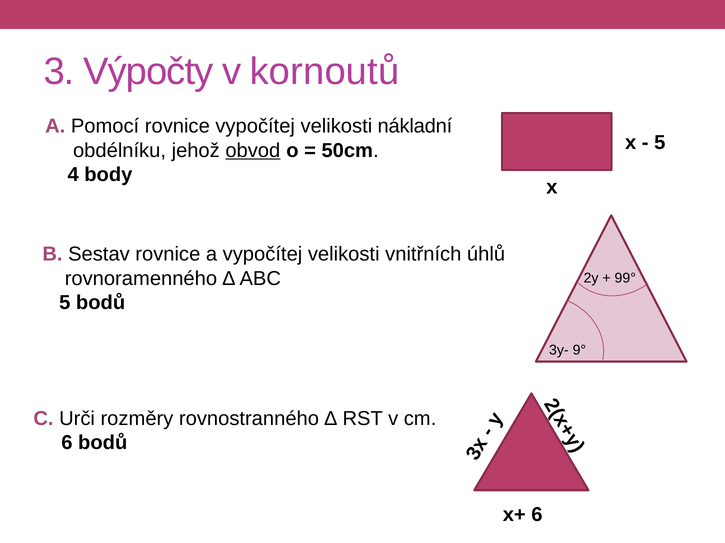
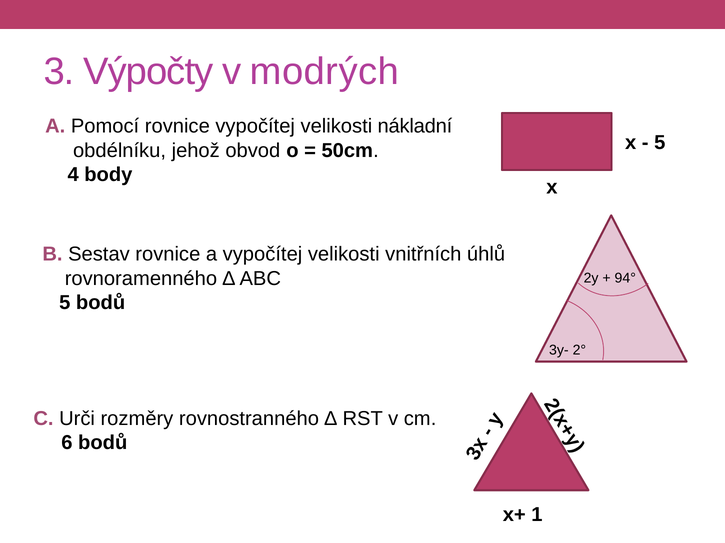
kornoutů: kornoutů -> modrých (324, 72)
obvod underline: present -> none (253, 151)
99°: 99° -> 94° (625, 279)
9°: 9° -> 2° (579, 351)
x+ 6: 6 -> 1 (537, 515)
